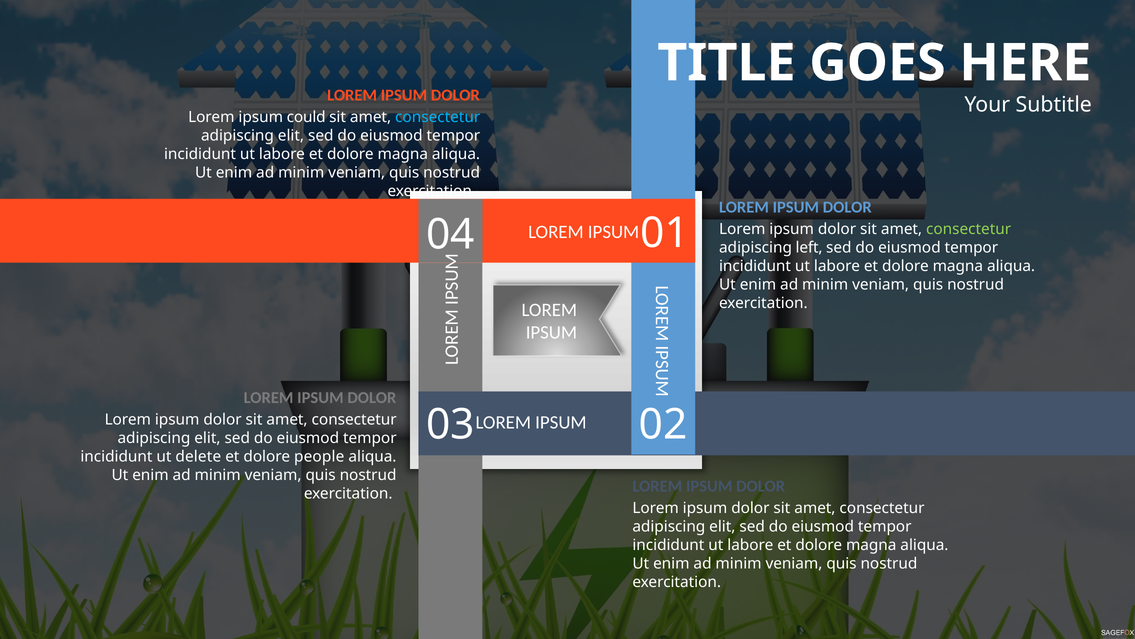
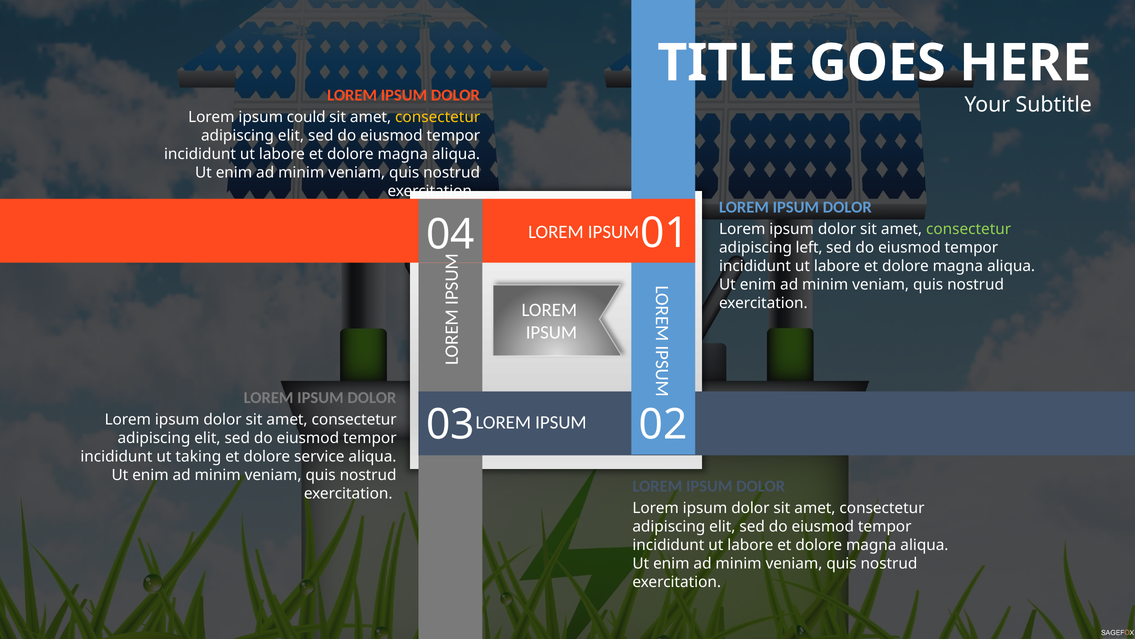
consectetur colour: light blue -> yellow (438, 117)
delete: delete -> taking (198, 456)
people: people -> service (319, 456)
